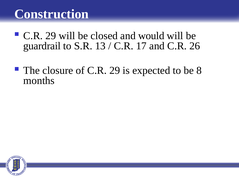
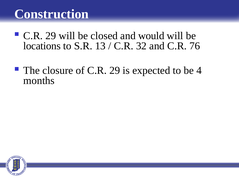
guardrail: guardrail -> locations (42, 46)
17: 17 -> 32 (141, 46)
26: 26 -> 76 (195, 46)
8: 8 -> 4 (199, 71)
